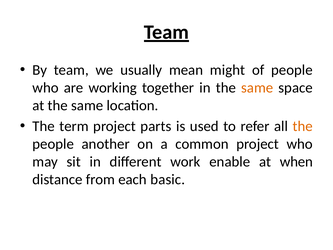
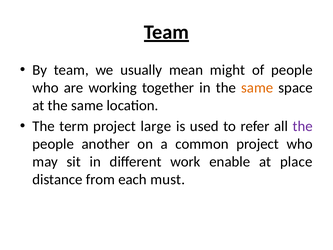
parts: parts -> large (156, 126)
the colour: orange -> purple (303, 126)
when: when -> place (296, 162)
basic: basic -> must (168, 179)
